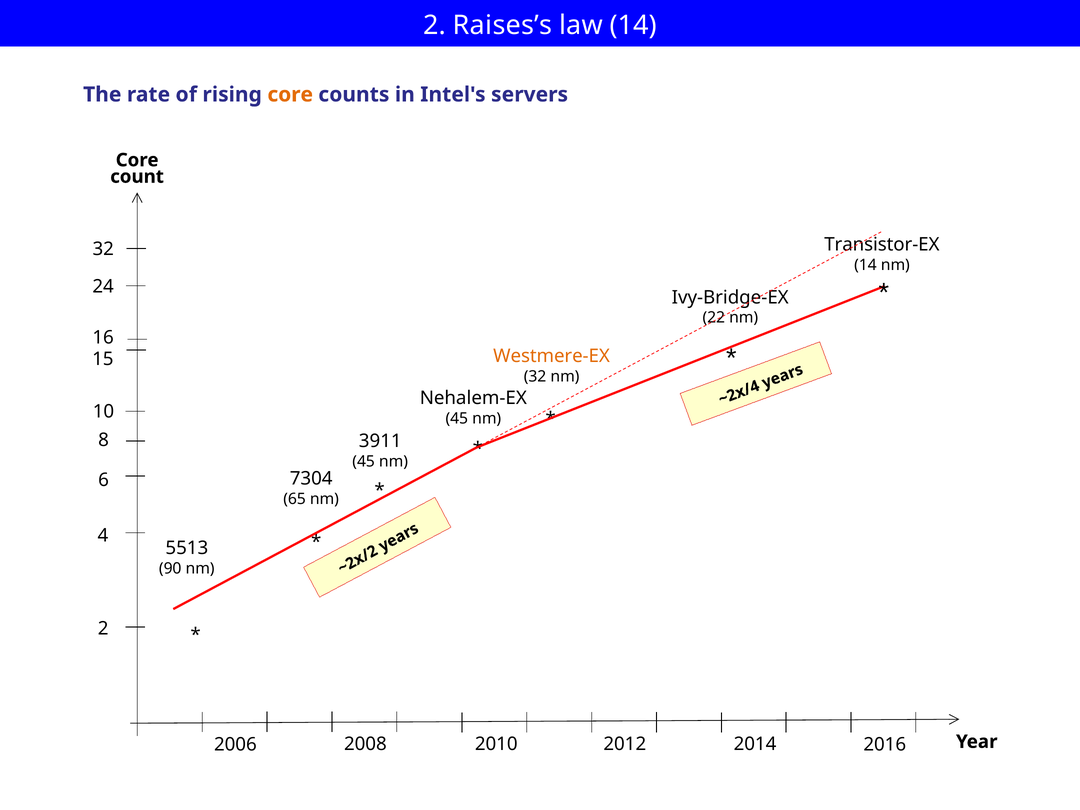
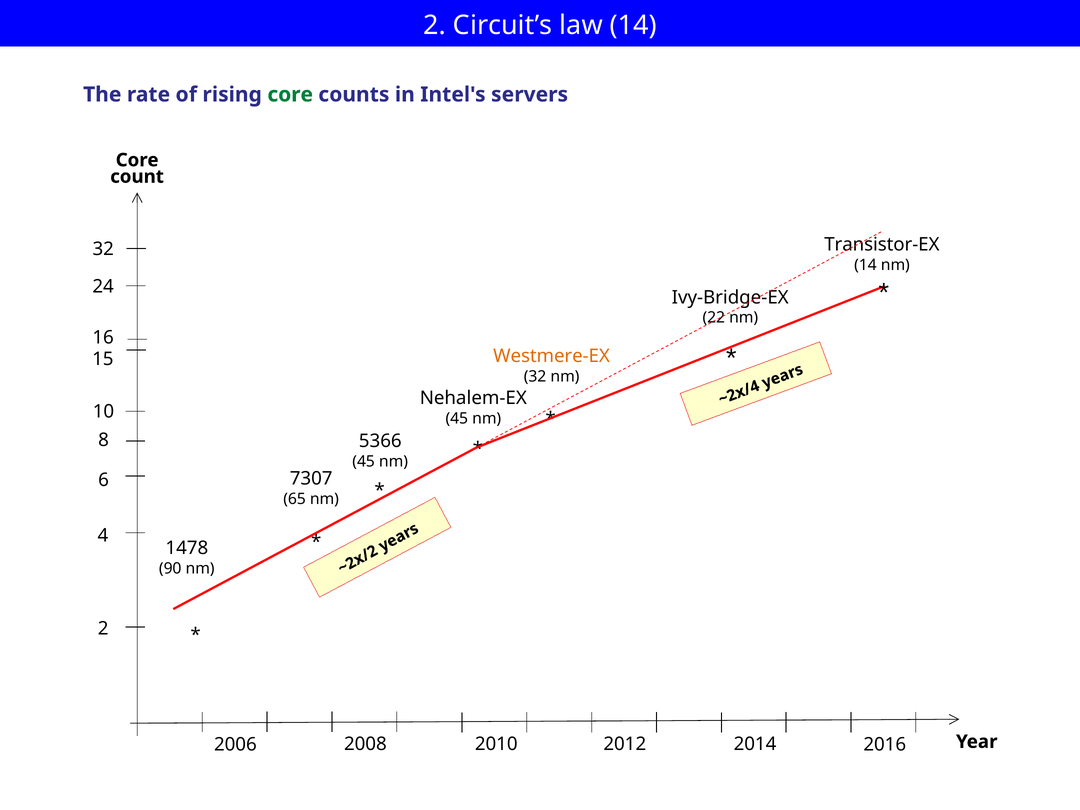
Raises’s: Raises’s -> Circuit’s (503, 25)
core colour: orange -> green (290, 95)
3911: 3911 -> 5366 (380, 441)
7304: 7304 -> 7307 (311, 478)
5513: 5513 -> 1478 (187, 548)
